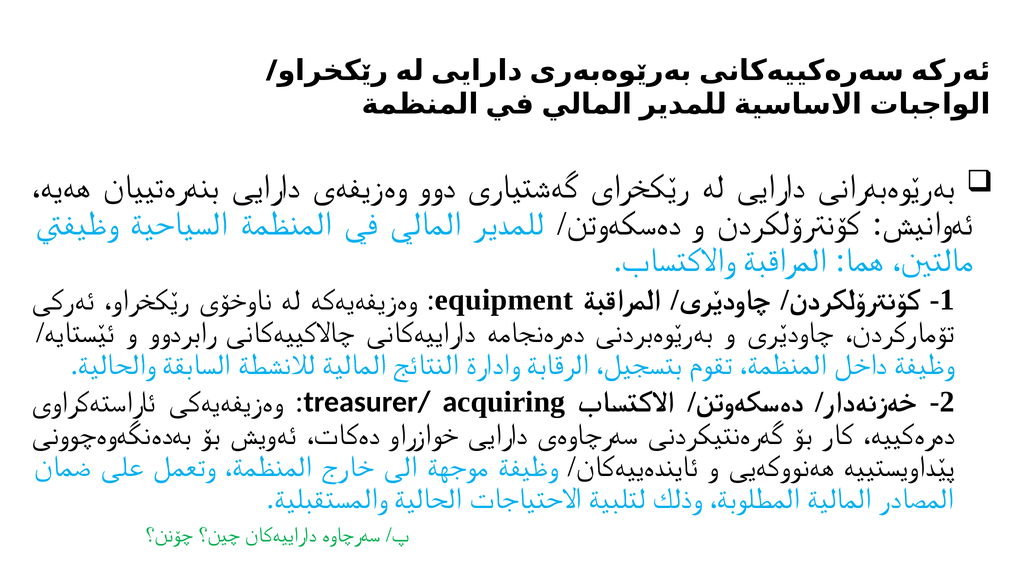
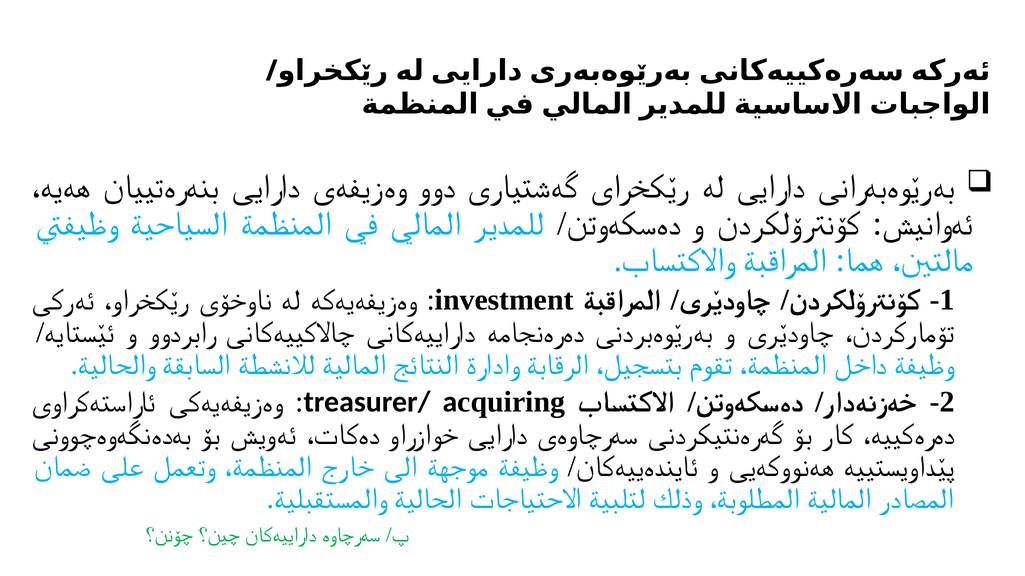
equipment: equipment -> investment (504, 300)
